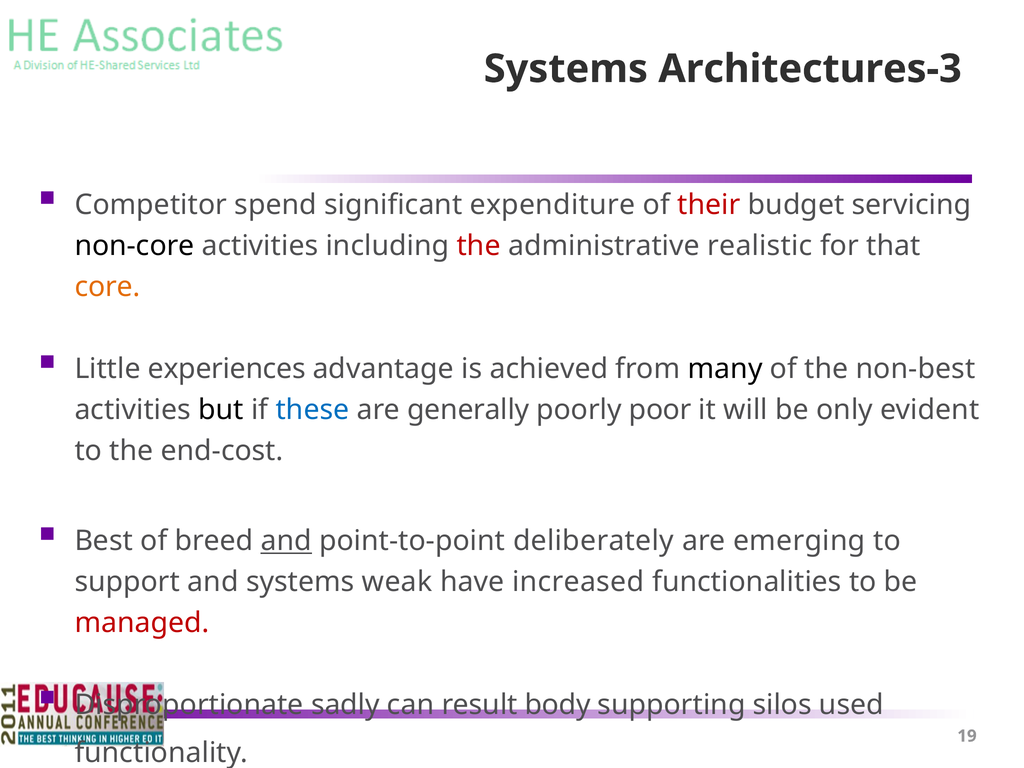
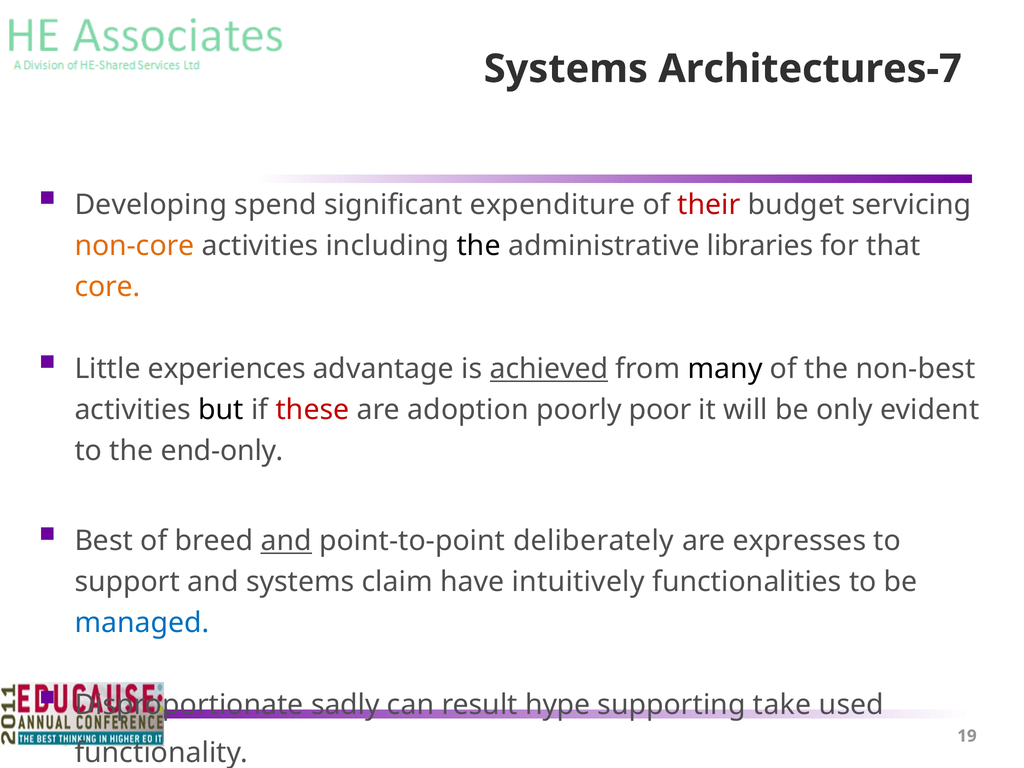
Architectures-3: Architectures-3 -> Architectures-7 (810, 69)
Competitor: Competitor -> Developing (151, 205)
non-core colour: black -> orange (134, 246)
the colour: red -> black (479, 246)
realistic: realistic -> libraries (760, 246)
achieved underline: none -> present (549, 369)
these colour: blue -> red (313, 410)
generally: generally -> adoption (468, 410)
end-cost: end-cost -> end-only (222, 451)
emerging: emerging -> expresses (799, 541)
weak: weak -> claim (397, 582)
increased: increased -> intuitively (578, 582)
managed colour: red -> blue (142, 623)
body: body -> hype (558, 705)
silos: silos -> take (782, 705)
